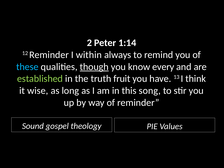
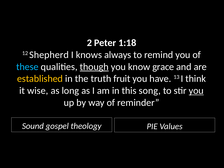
1:14: 1:14 -> 1:18 (127, 43)
12 Reminder: Reminder -> Shepherd (49, 55)
within: within -> knows (89, 55)
every: every -> grace (163, 67)
established colour: light green -> yellow (40, 79)
you underline: none -> present (196, 91)
